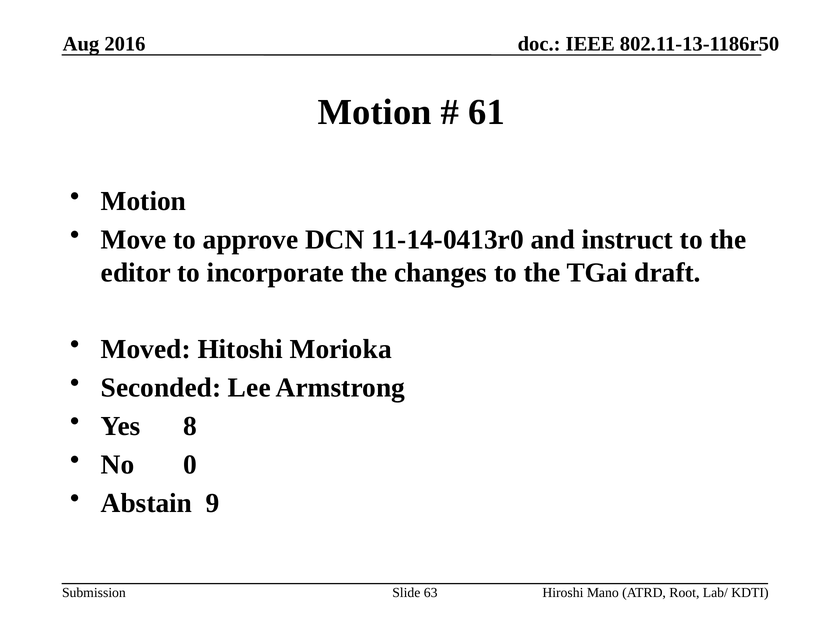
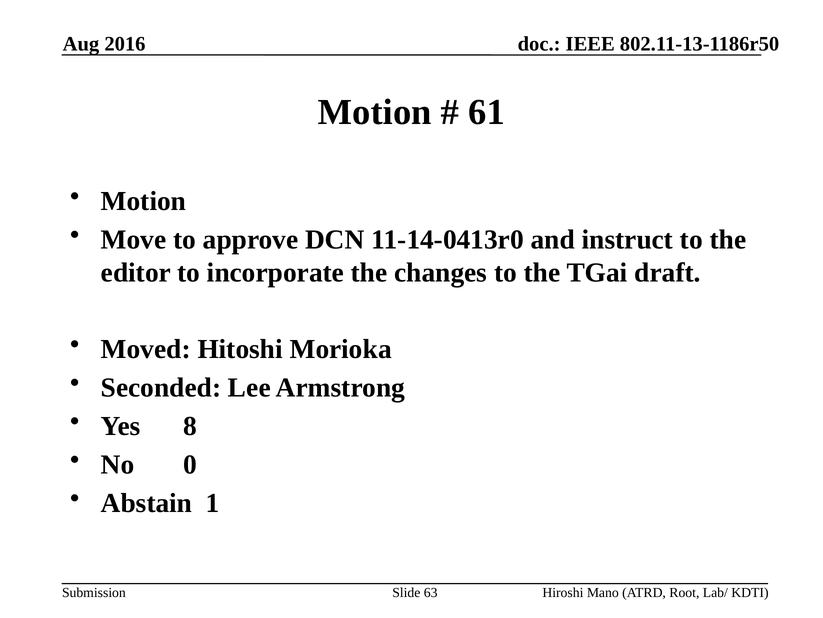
9: 9 -> 1 (213, 503)
